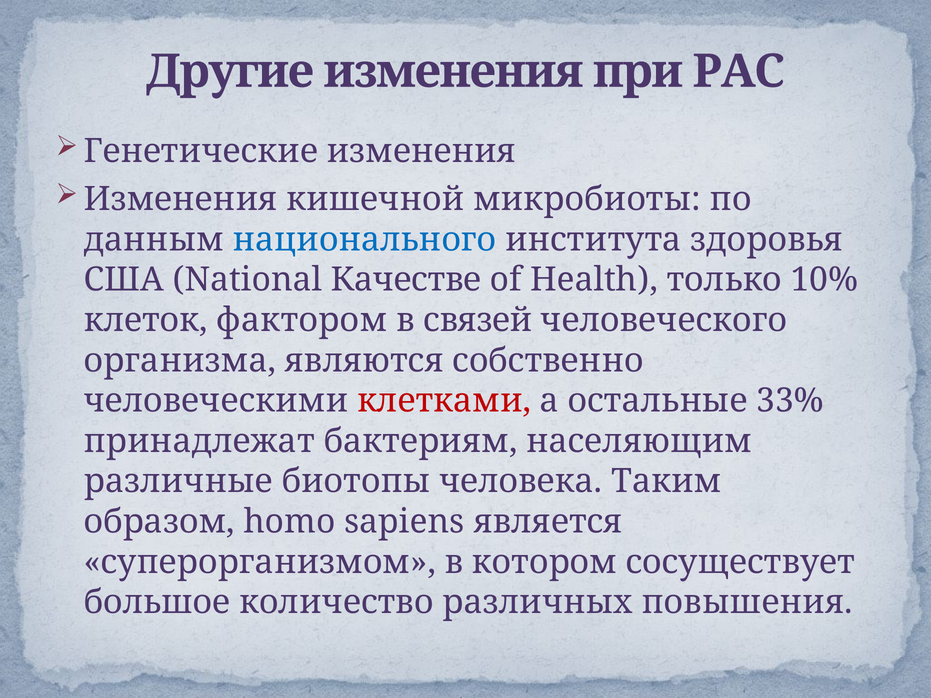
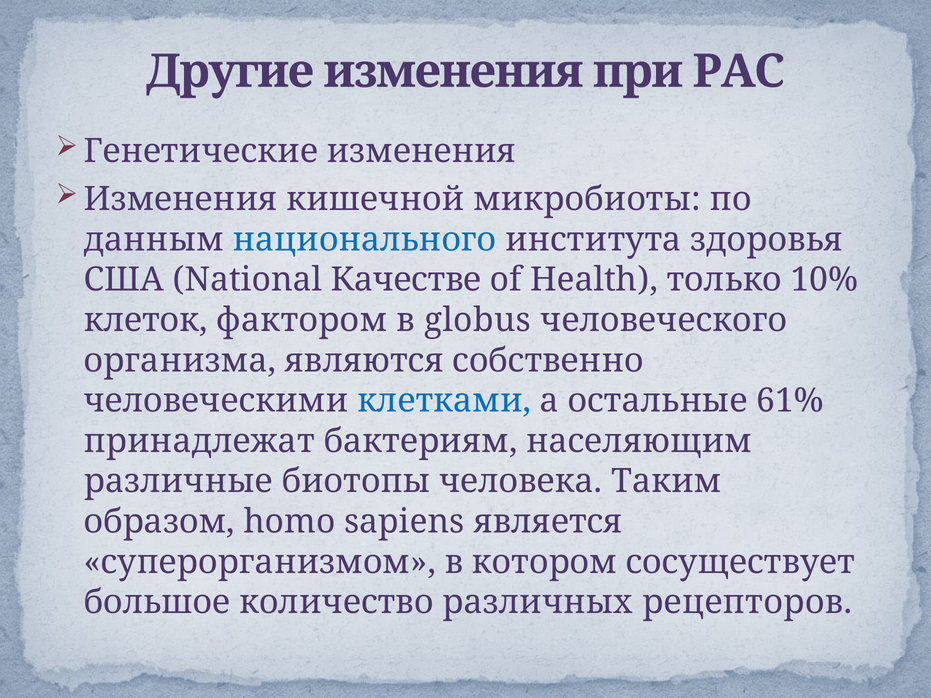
связей: связей -> globus (478, 320)
клетками colour: red -> blue (444, 401)
33%: 33% -> 61% (790, 401)
повышения: повышения -> рецепторов (747, 603)
